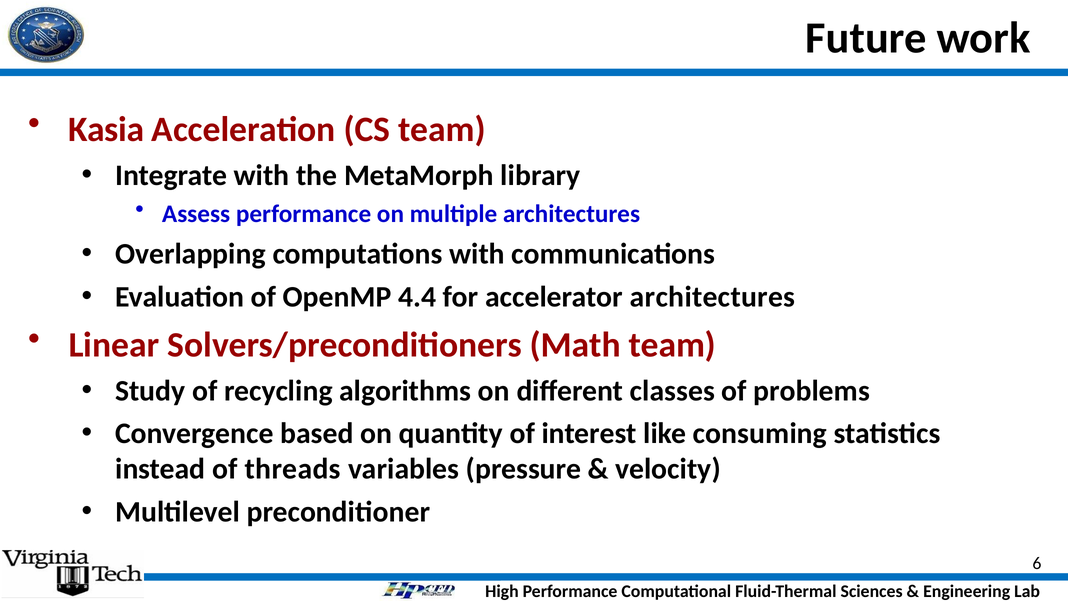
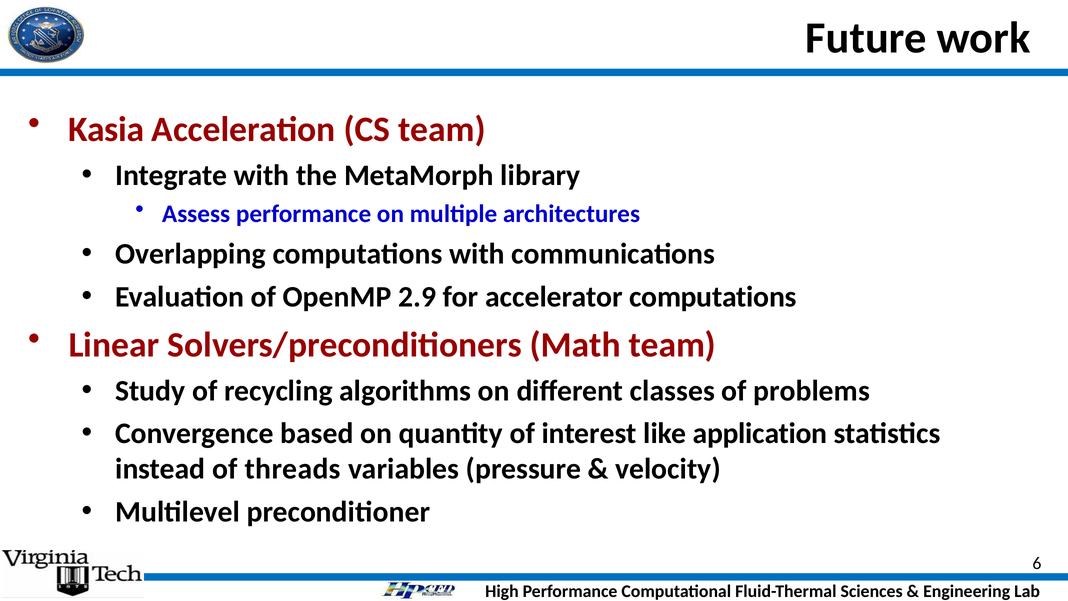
4.4: 4.4 -> 2.9 (417, 297)
accelerator architectures: architectures -> computations (713, 297)
consuming: consuming -> application (760, 433)
